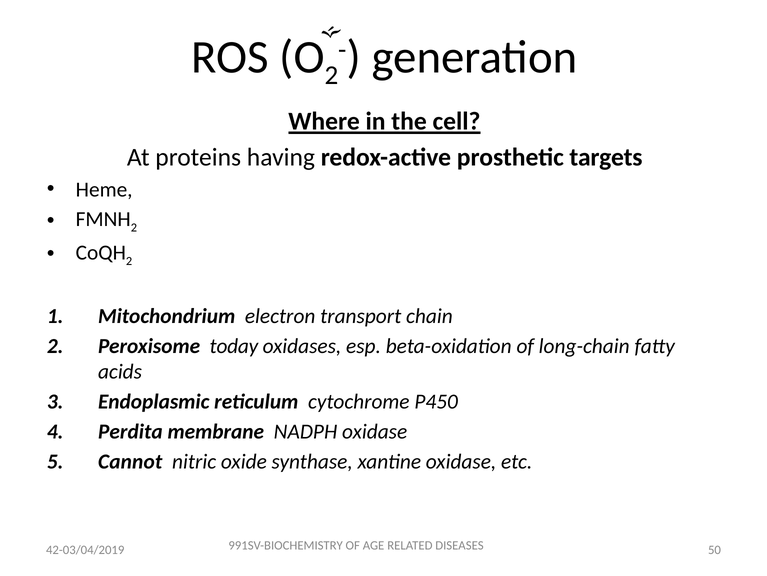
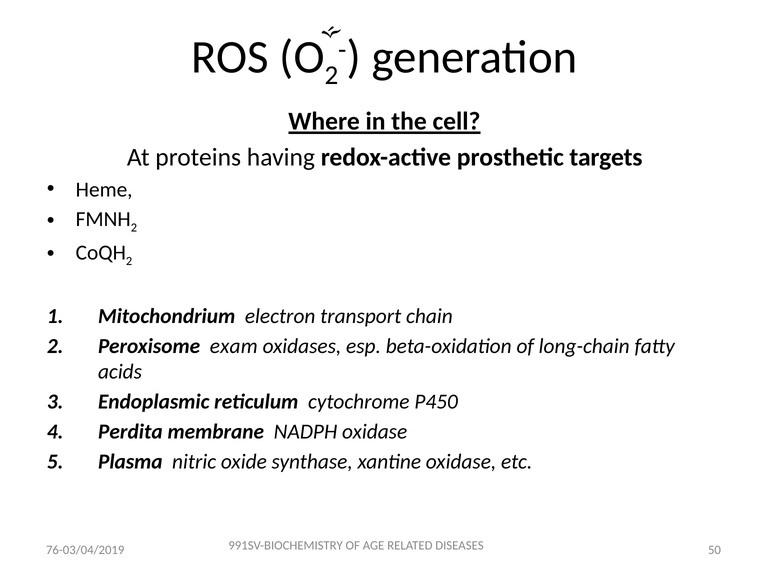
today: today -> exam (234, 346)
Cannot: Cannot -> Plasma (130, 461)
42-03/04/2019: 42-03/04/2019 -> 76-03/04/2019 (85, 549)
